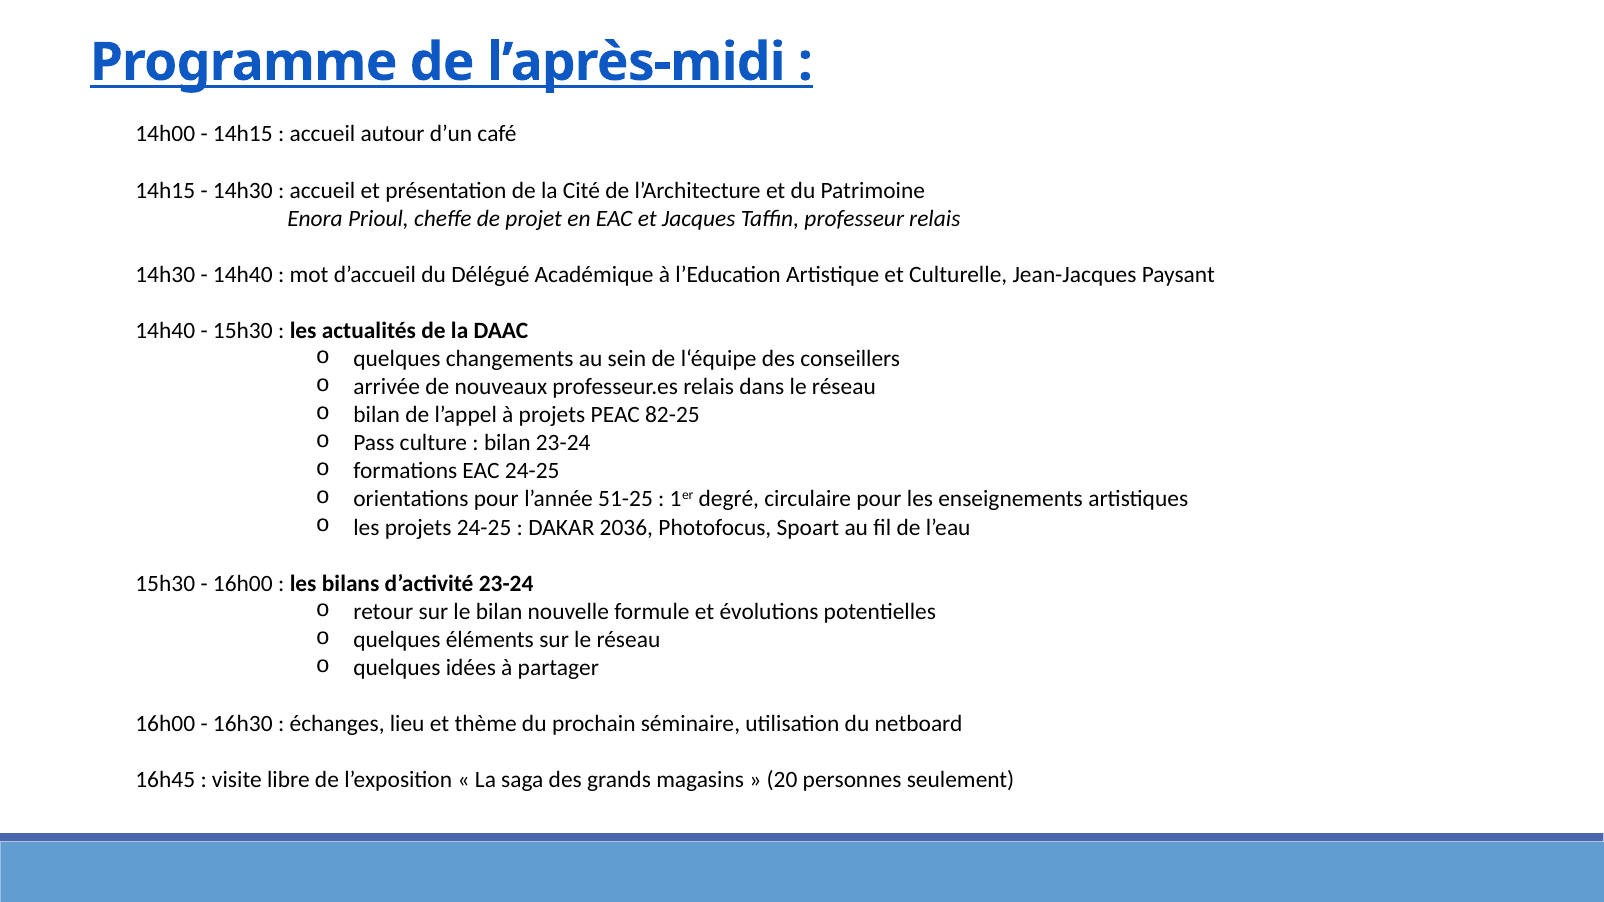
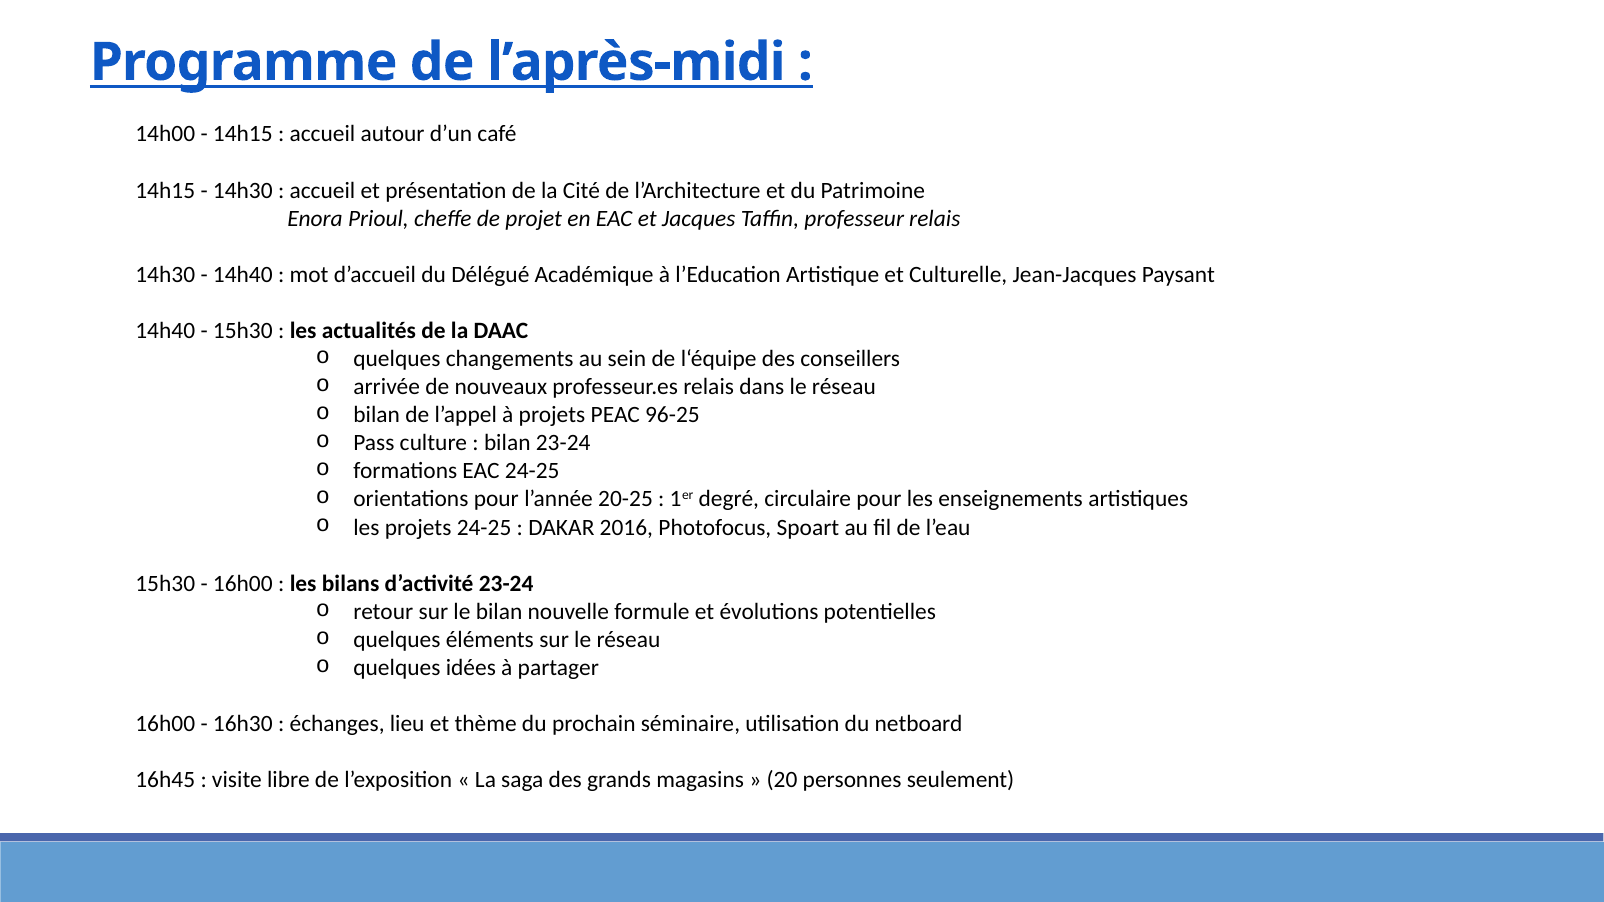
82-25: 82-25 -> 96-25 (672, 415)
51-25: 51-25 -> 20-25 (626, 499)
2036: 2036 -> 2016 (626, 527)
